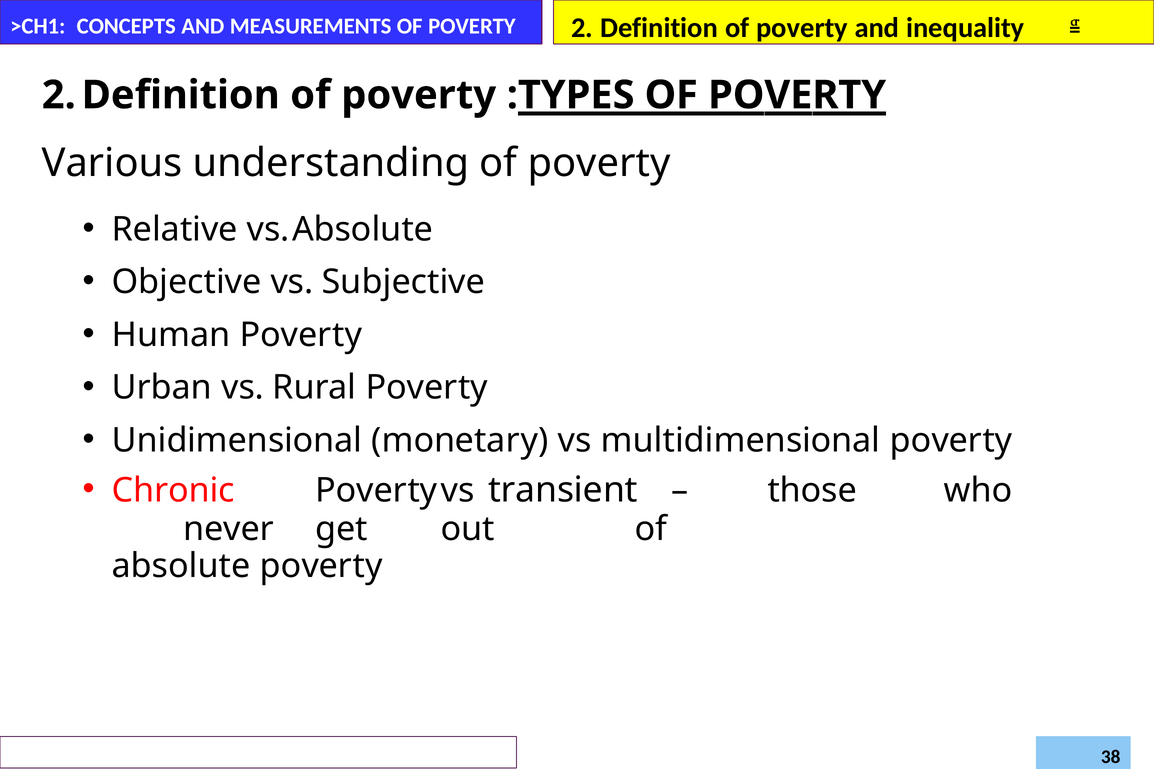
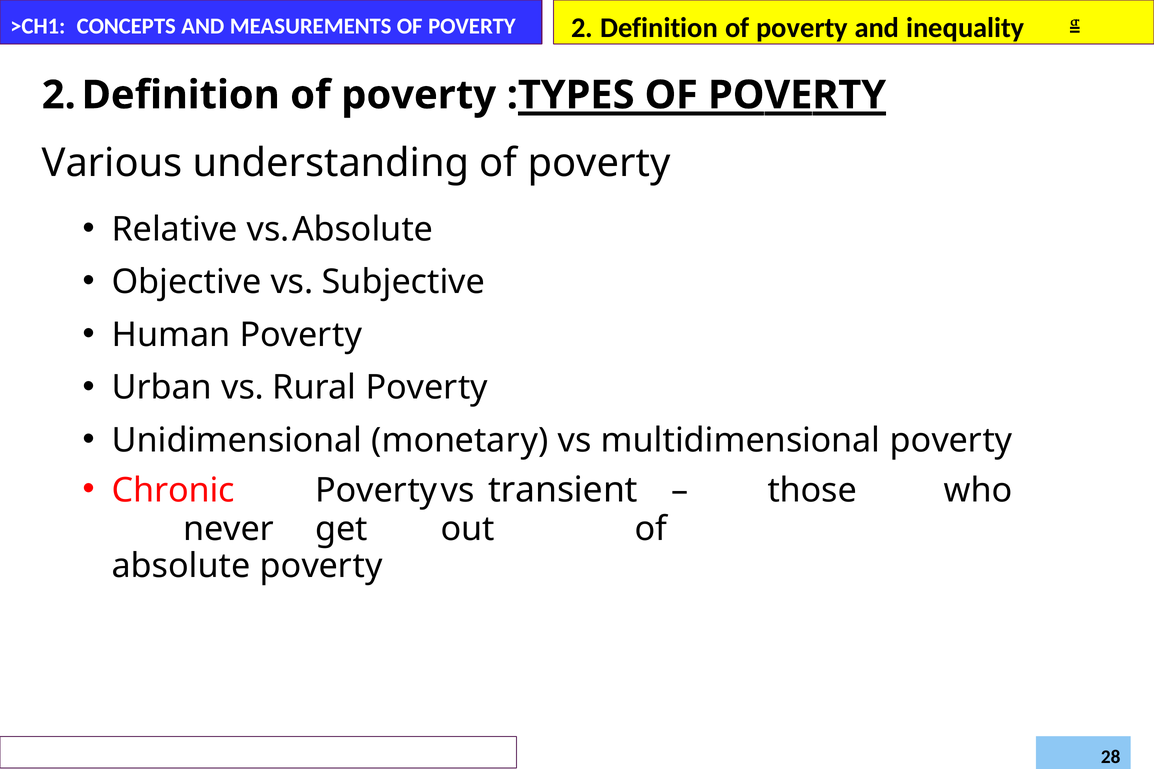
38: 38 -> 28 (1111, 757)
